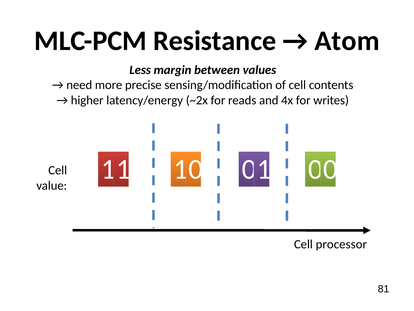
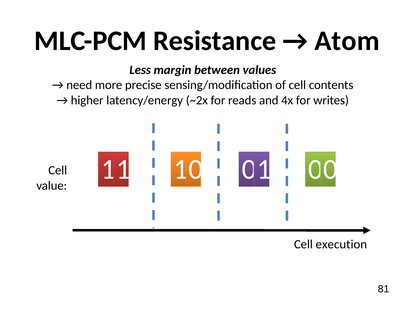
processor: processor -> execution (341, 244)
